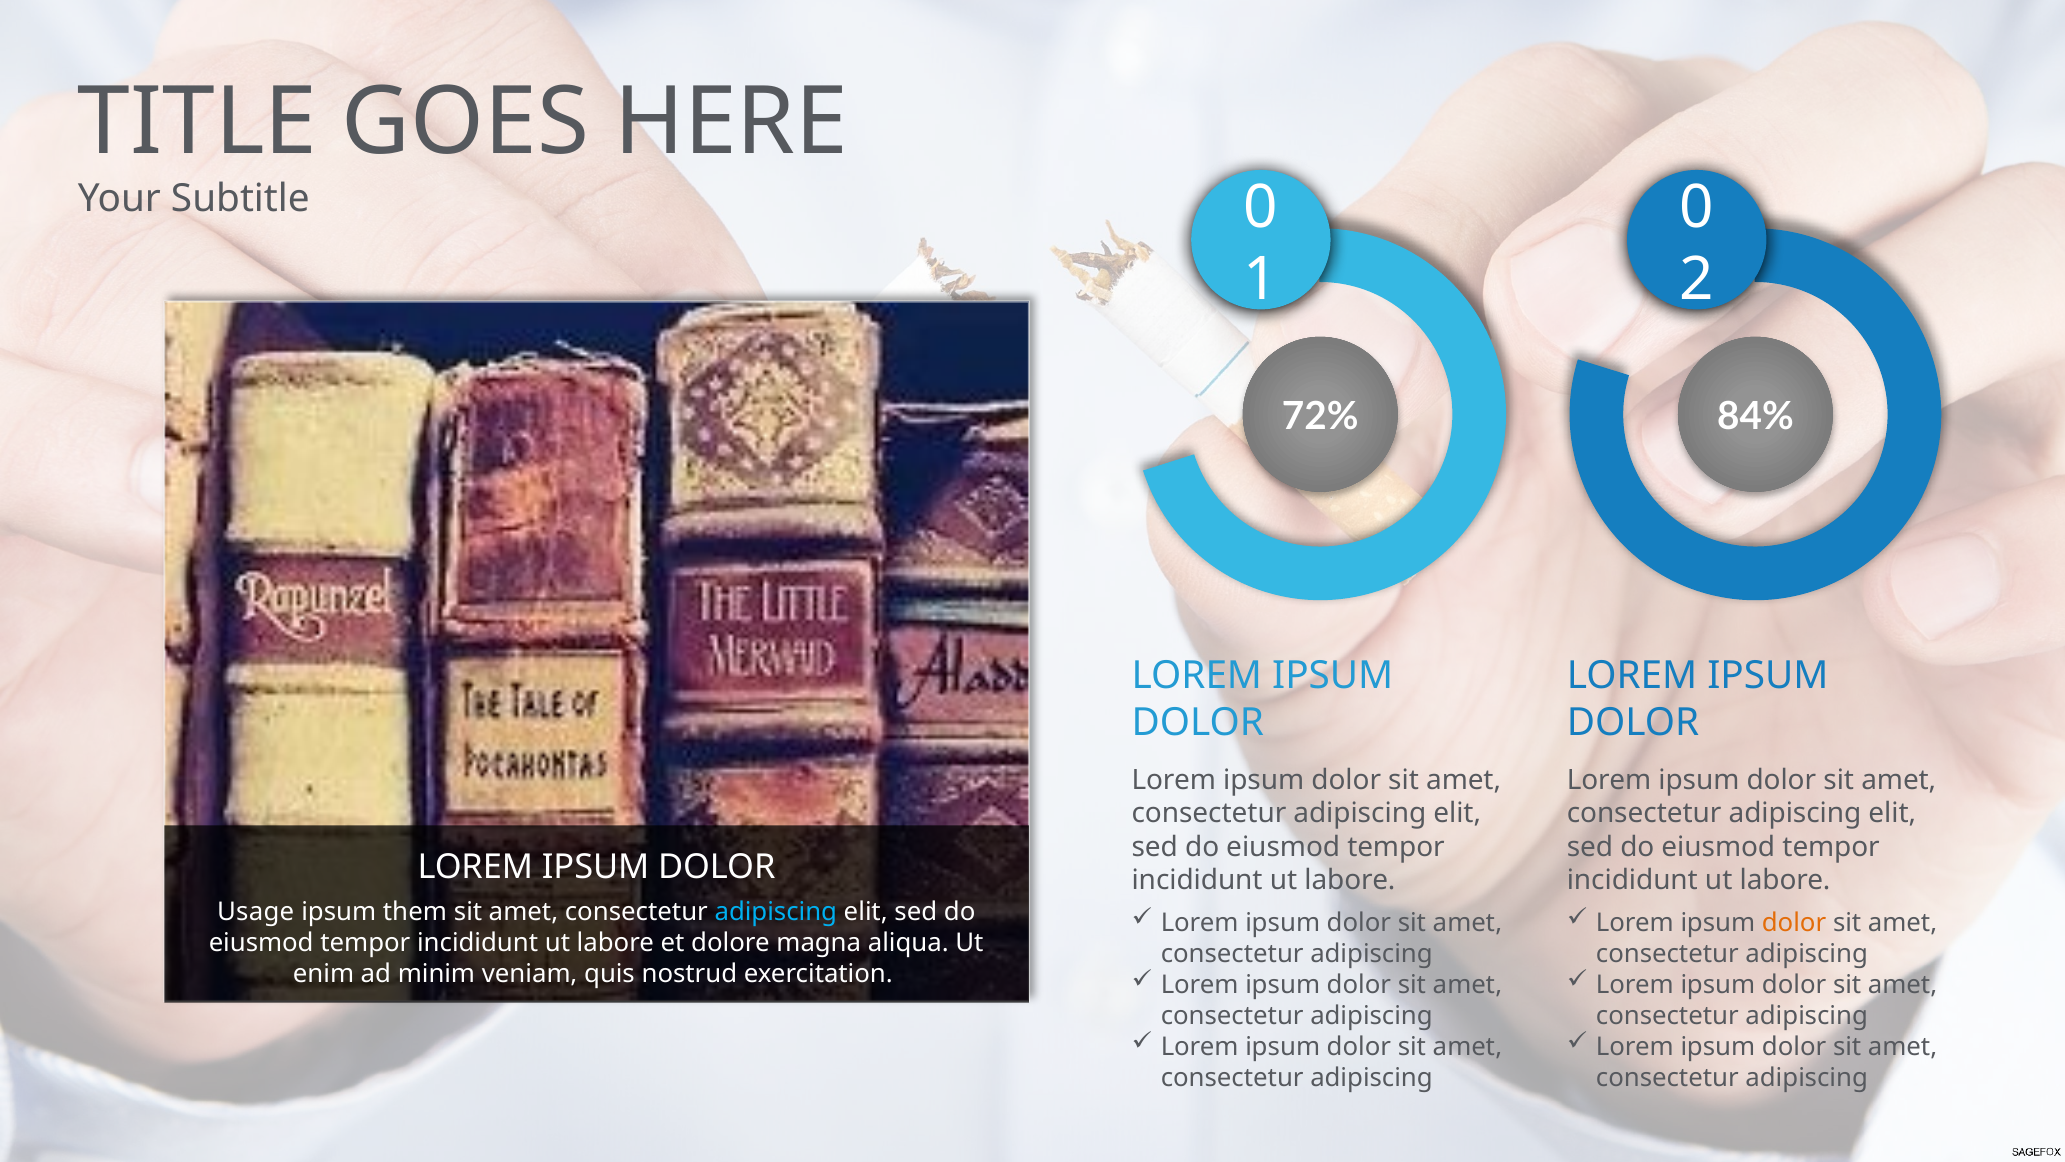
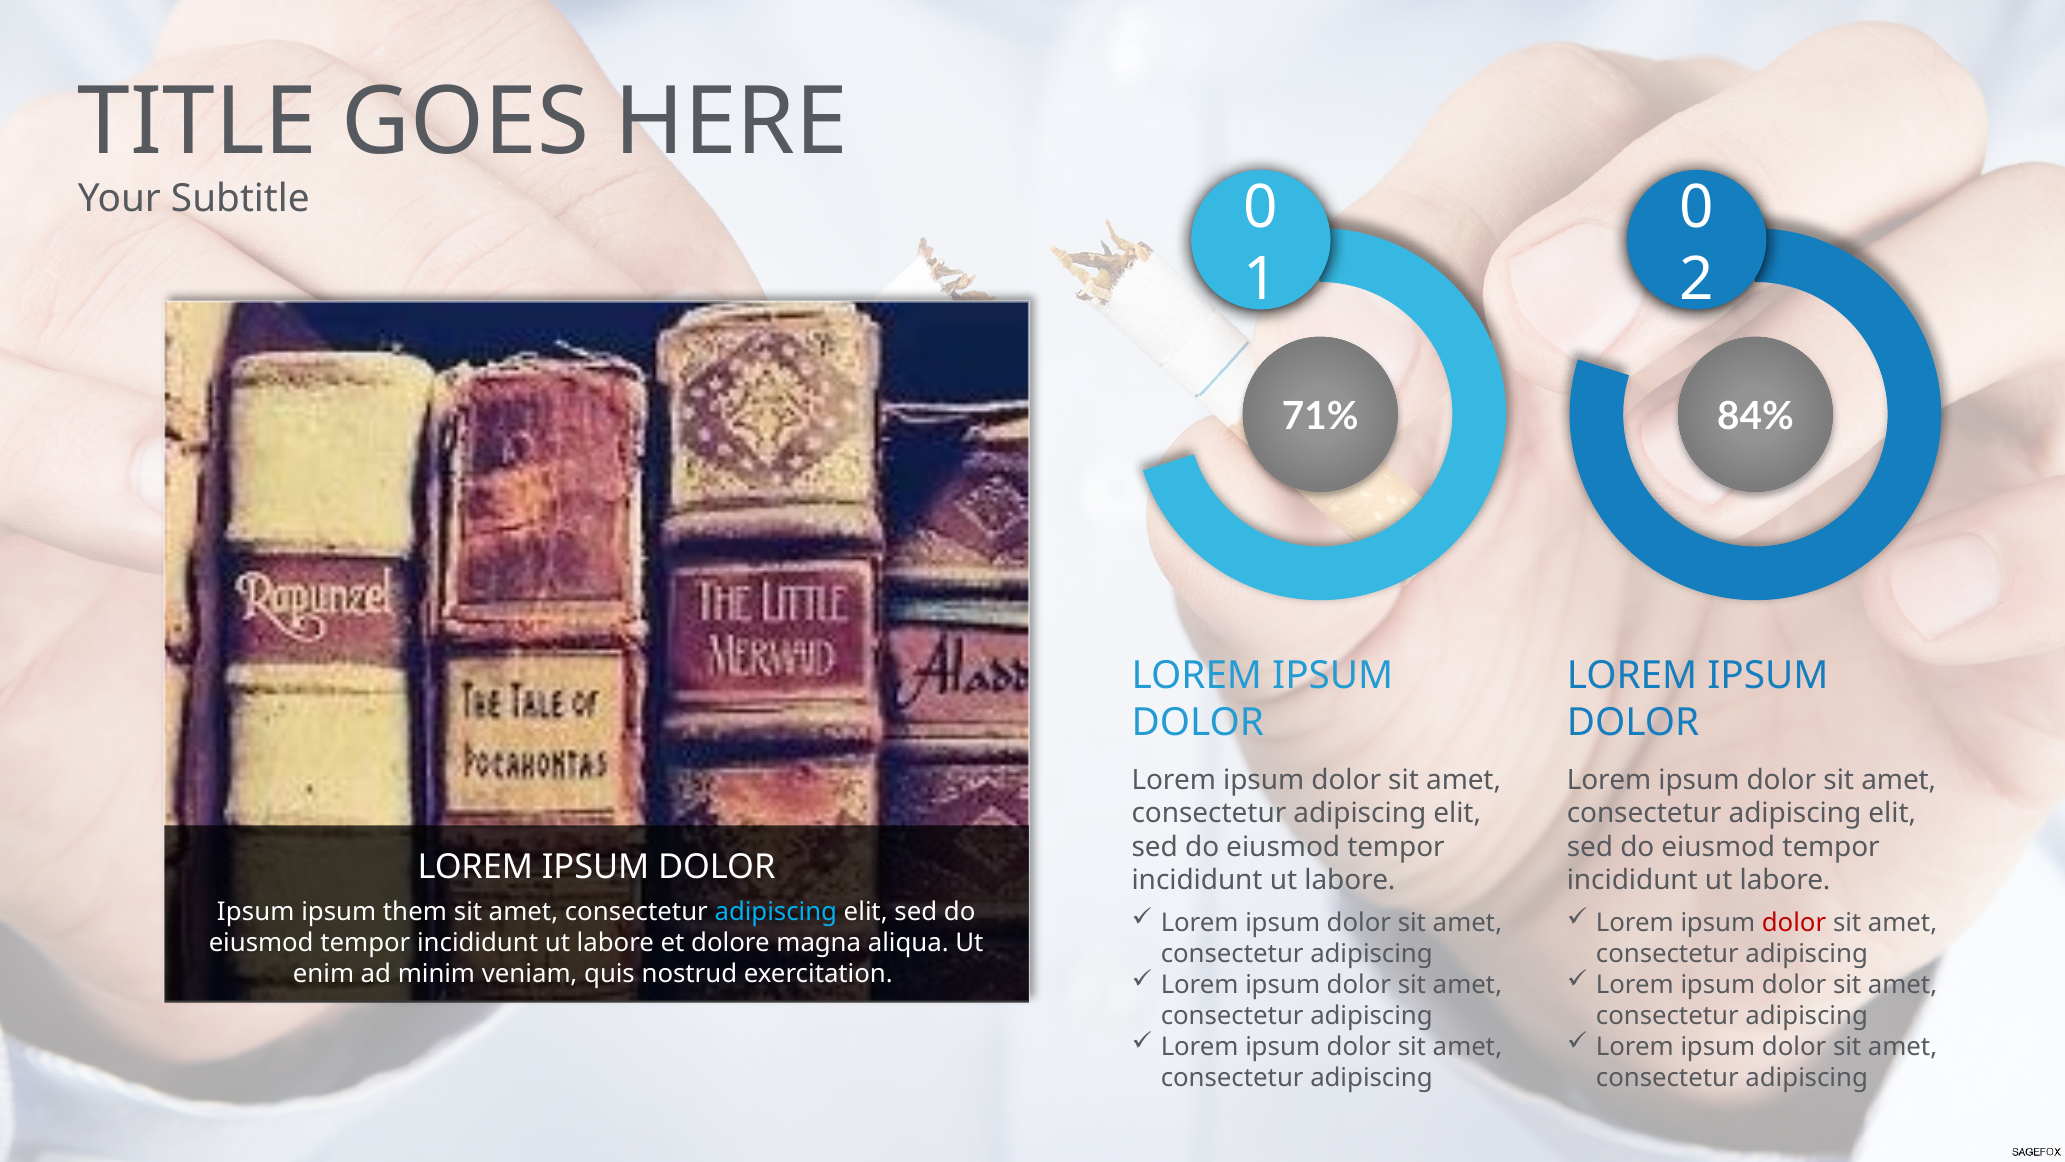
72%: 72% -> 71% (1320, 417)
Usage: Usage -> Ipsum (256, 911)
dolor colour: orange -> red (1794, 923)
